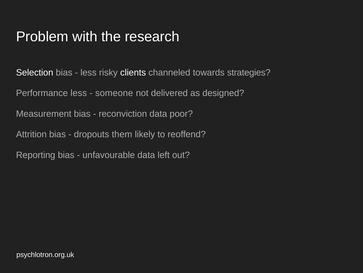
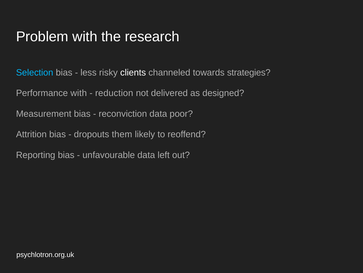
Selection colour: white -> light blue (35, 72)
Performance less: less -> with (79, 93)
someone: someone -> reduction (114, 93)
